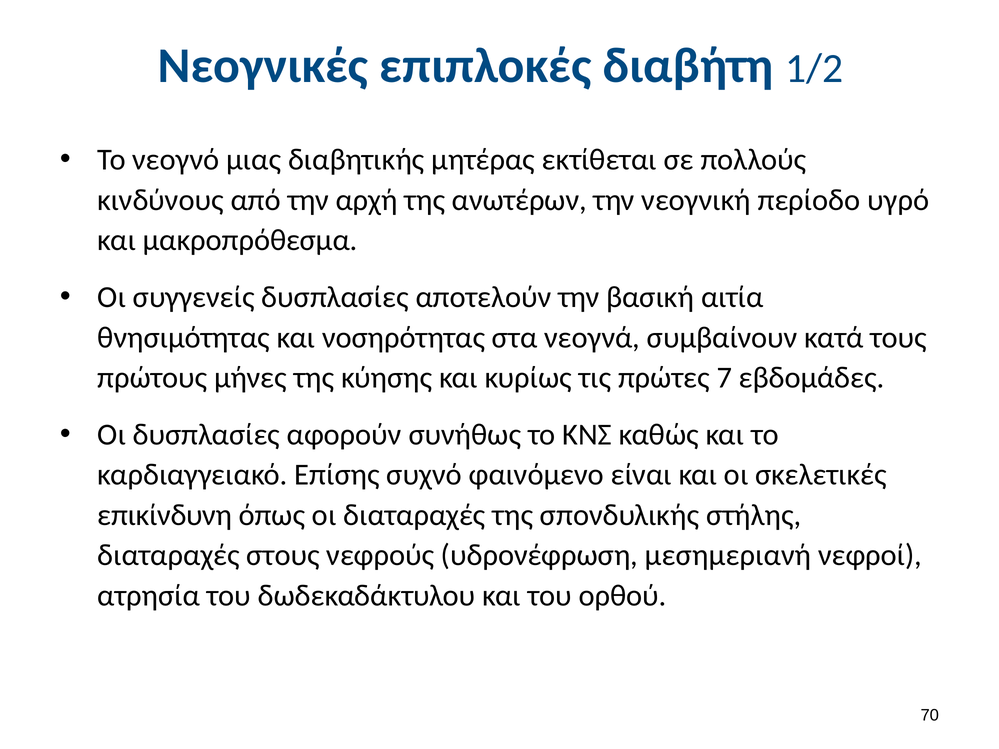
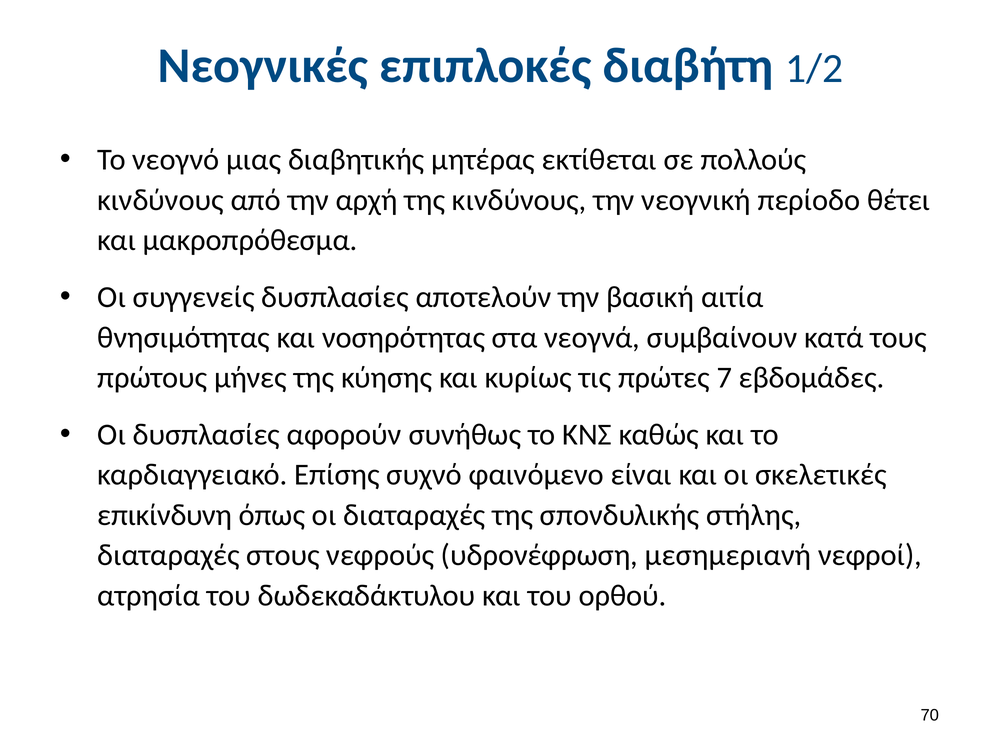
της ανωτέρων: ανωτέρων -> κινδύνους (519, 200)
υγρό: υγρό -> θέτει (899, 200)
